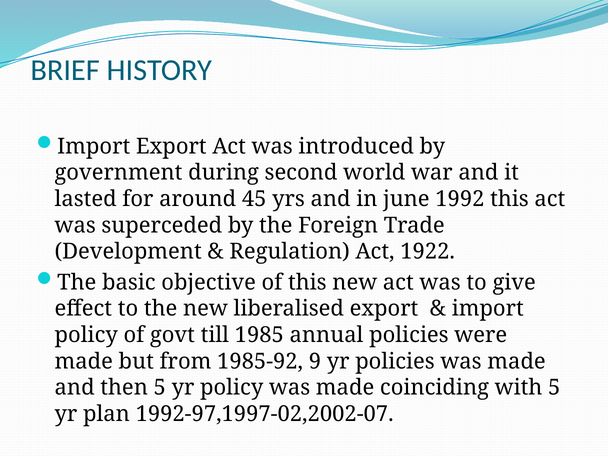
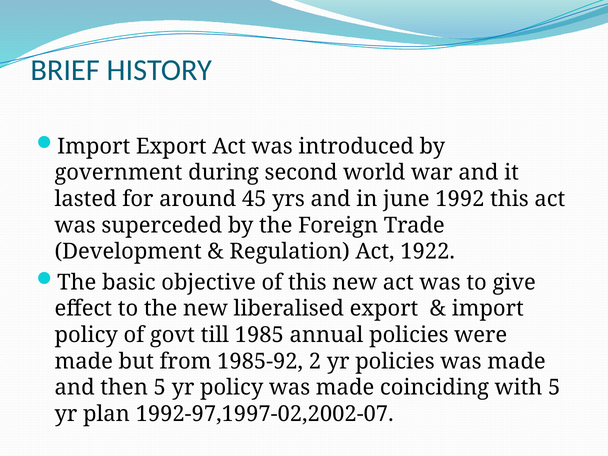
9: 9 -> 2 (315, 361)
